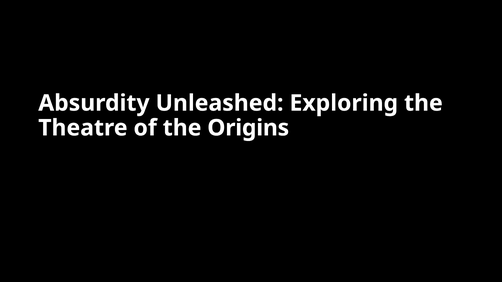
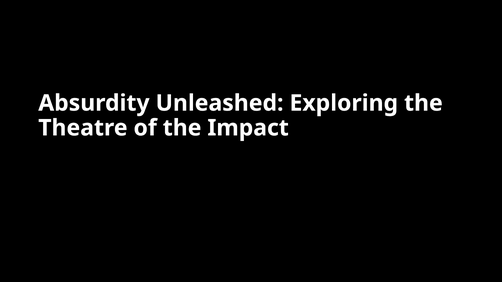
Origins: Origins -> Impact (248, 128)
